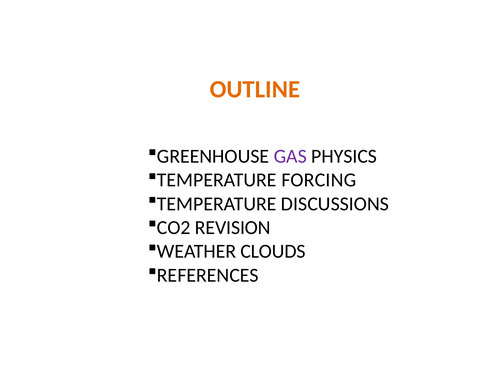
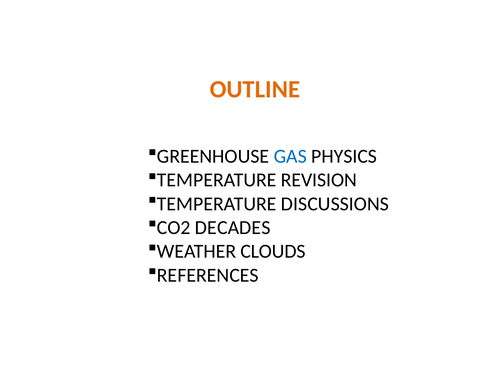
GAS colour: purple -> blue (290, 156)
FORCING: FORCING -> REVISION (319, 180)
REVISION: REVISION -> DECADES (233, 227)
